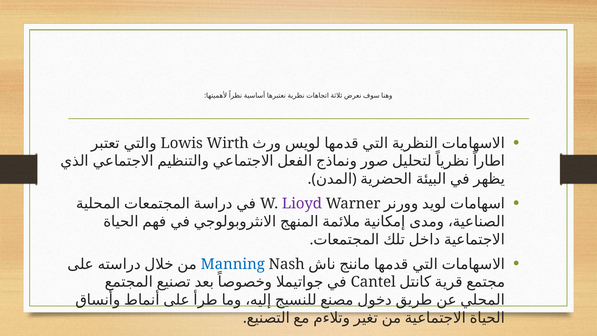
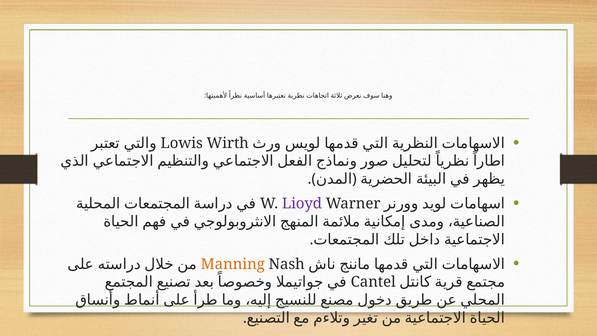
Manning colour: blue -> orange (233, 264)
